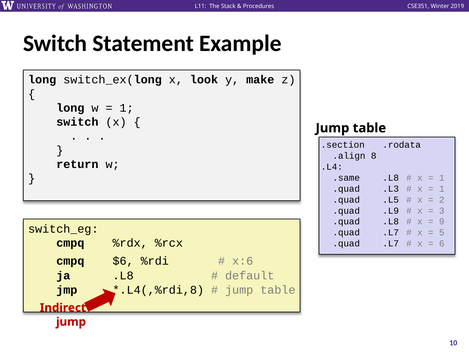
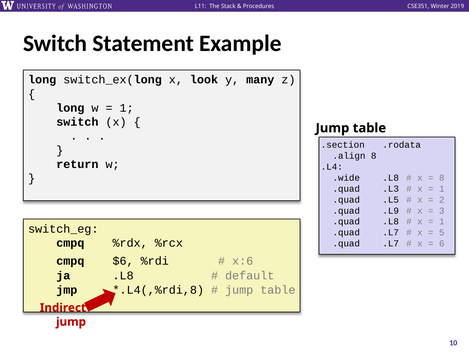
make: make -> many (260, 80)
.same: .same -> .wide (346, 178)
1: 1 -> 8 (442, 178)
9: 9 -> 1 (442, 221)
